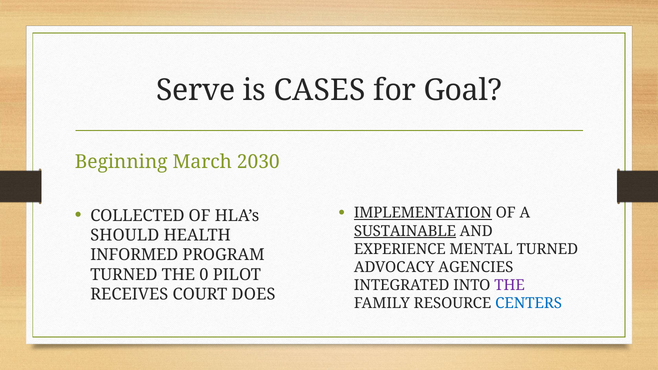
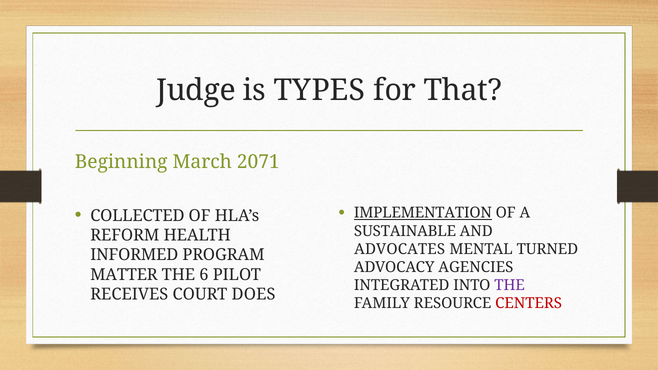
Serve: Serve -> Judge (196, 90)
CASES: CASES -> TYPES (320, 90)
Goal: Goal -> That (463, 90)
2030: 2030 -> 2071 (258, 162)
SUSTAINABLE underline: present -> none (405, 231)
SHOULD: SHOULD -> REFORM (125, 235)
EXPERIENCE: EXPERIENCE -> ADVOCATES (400, 249)
TURNED: TURNED -> MATTER (124, 275)
0: 0 -> 6 (204, 275)
CENTERS colour: blue -> red (529, 304)
